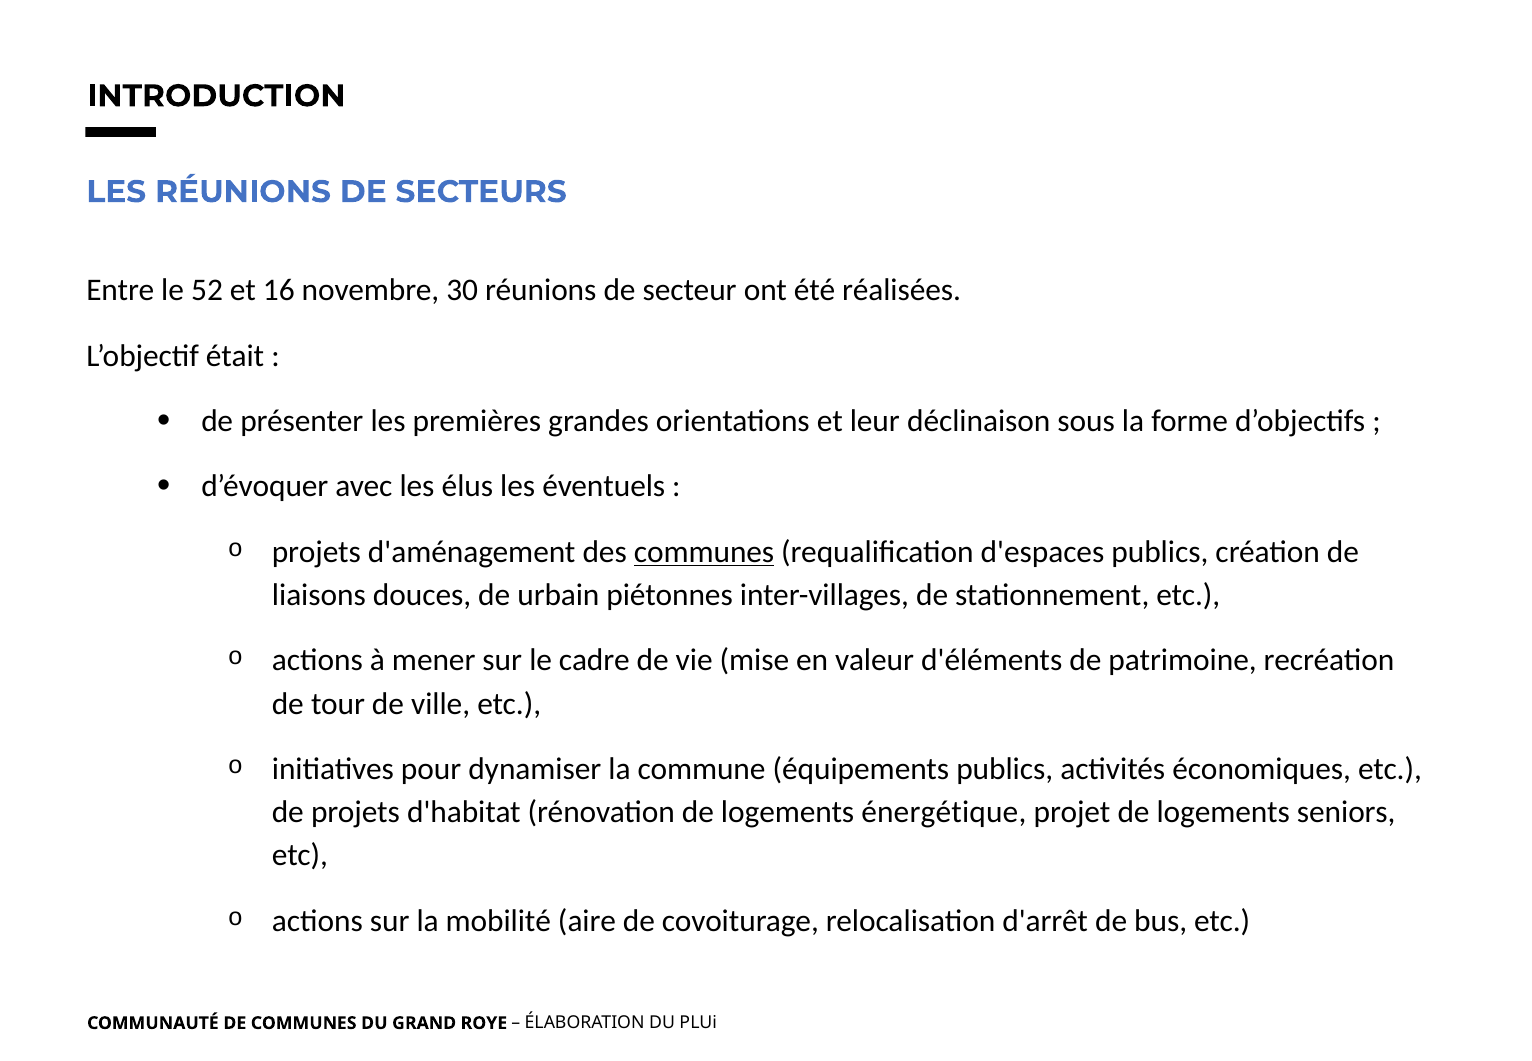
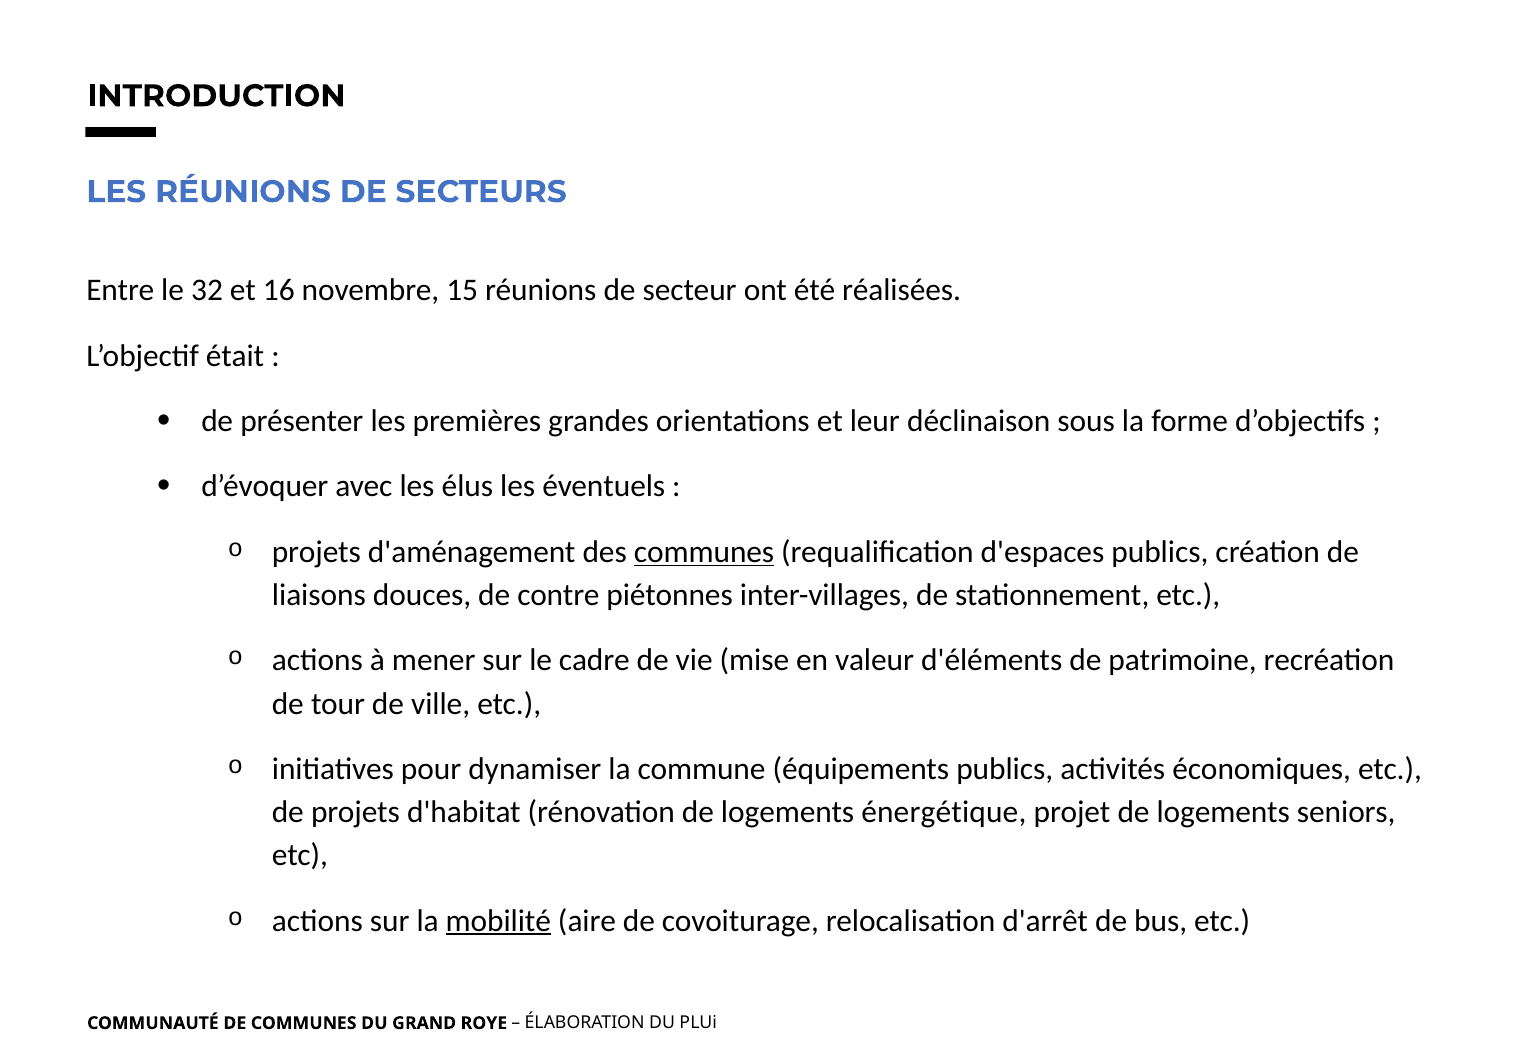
52: 52 -> 32 (207, 291)
30: 30 -> 15 (462, 291)
urbain: urbain -> contre (558, 595)
mobilité underline: none -> present (498, 920)
